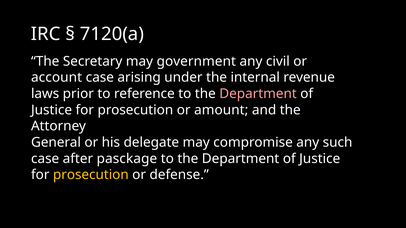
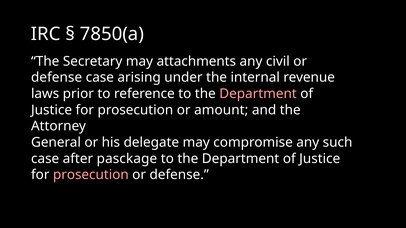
7120(a: 7120(a -> 7850(a (112, 34)
government: government -> attachments (196, 61)
account: account -> defense (57, 78)
prosecution colour: yellow -> pink (91, 175)
